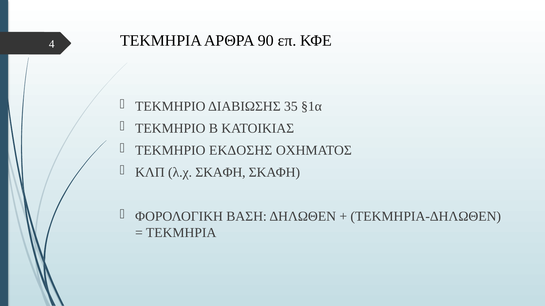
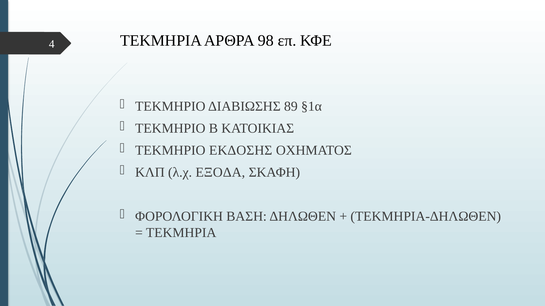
90: 90 -> 98 (266, 41)
35: 35 -> 89 (291, 107)
λ.χ ΣΚΑΦΗ: ΣΚΑΦΗ -> ΕΞΟΔΑ (220, 173)
